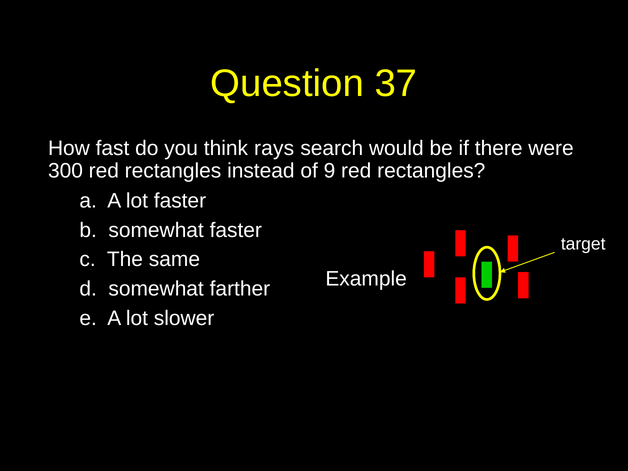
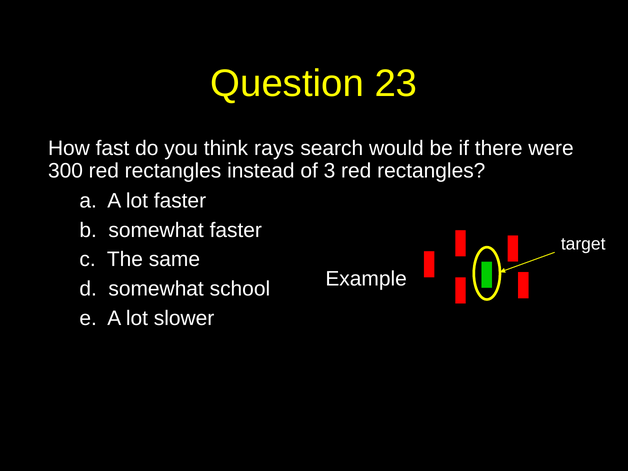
37: 37 -> 23 (396, 84)
9: 9 -> 3 (330, 171)
farther: farther -> school (240, 289)
